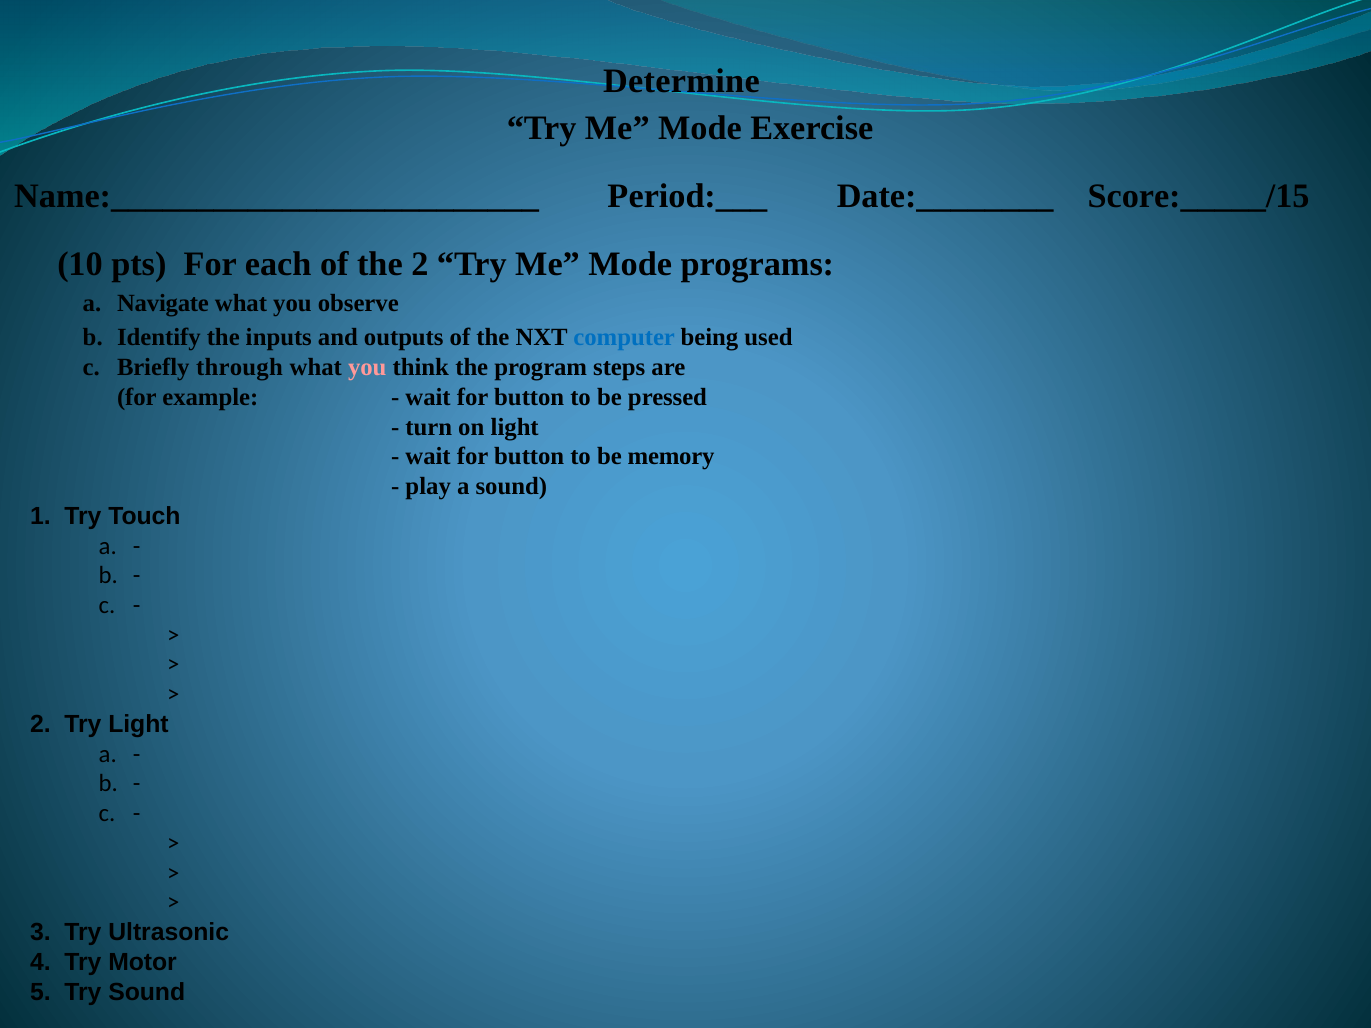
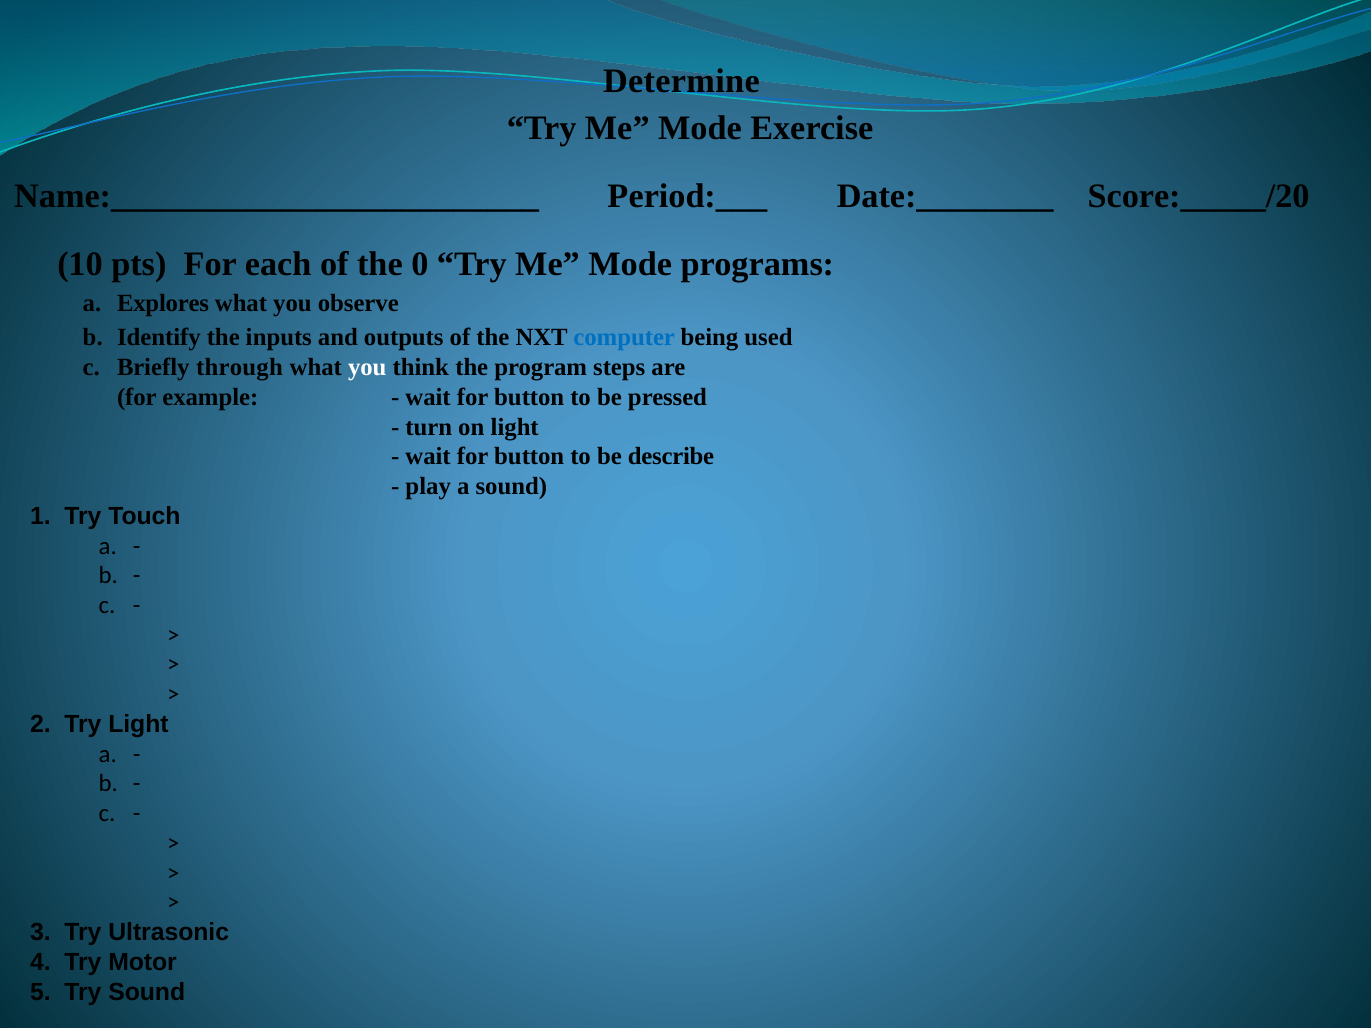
Score:_____/15: Score:_____/15 -> Score:_____/20 (1199, 196)
the 2: 2 -> 0 (420, 264)
Navigate: Navigate -> Explores (163, 304)
you colour: pink -> white (367, 368)
memory: memory -> describe (671, 457)
